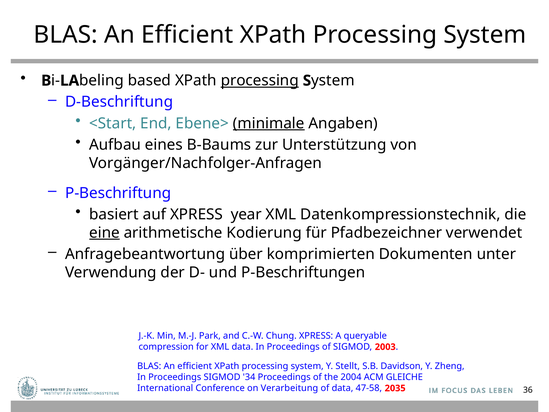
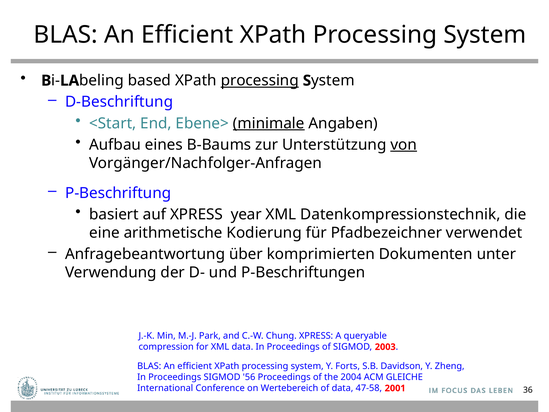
von underline: none -> present (404, 145)
eine underline: present -> none (104, 233)
Stellt: Stellt -> Forts (348, 366)
34: 34 -> 56 (249, 377)
Verarbeitung: Verarbeitung -> Wertebereich (290, 388)
2035: 2035 -> 2001 (395, 388)
